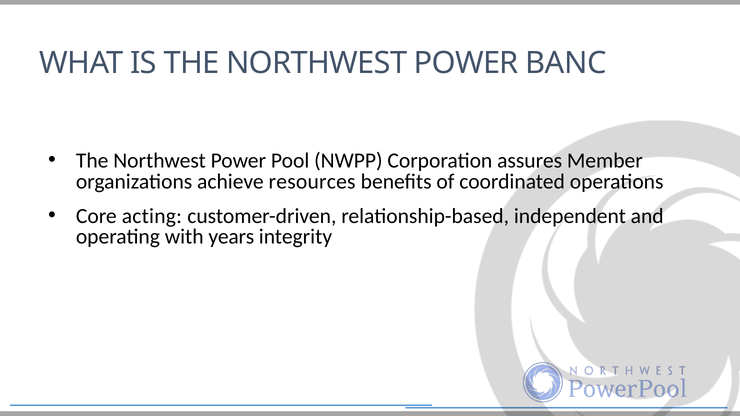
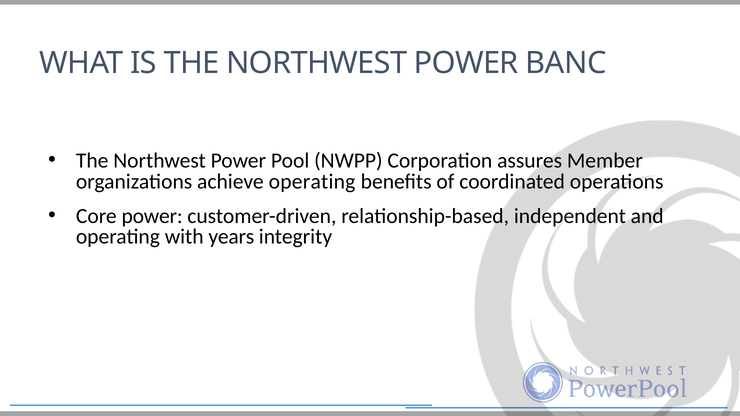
achieve resources: resources -> operating (312, 182)
Core acting: acting -> power (152, 216)
